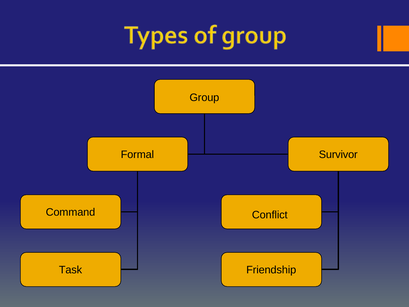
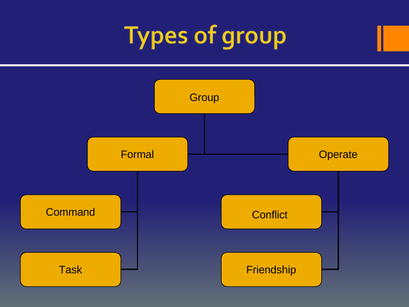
Survivor: Survivor -> Operate (338, 154)
